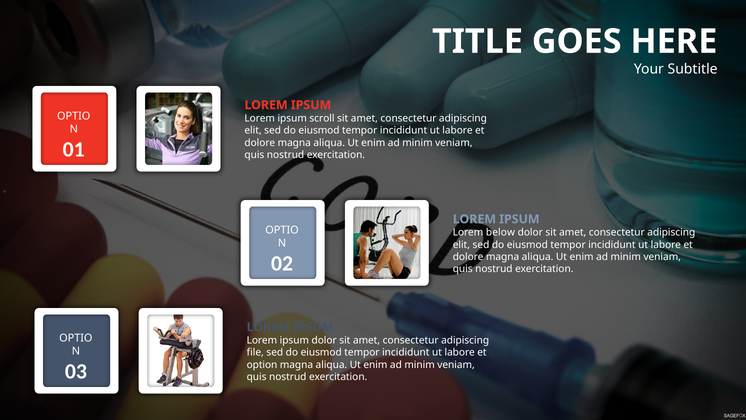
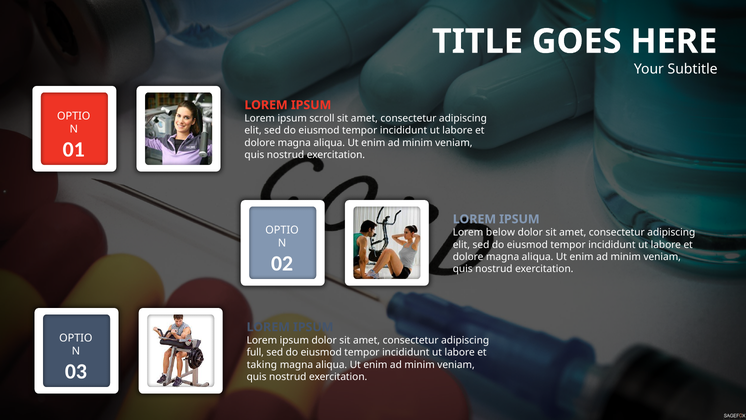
file: file -> full (255, 352)
option: option -> taking (262, 364)
